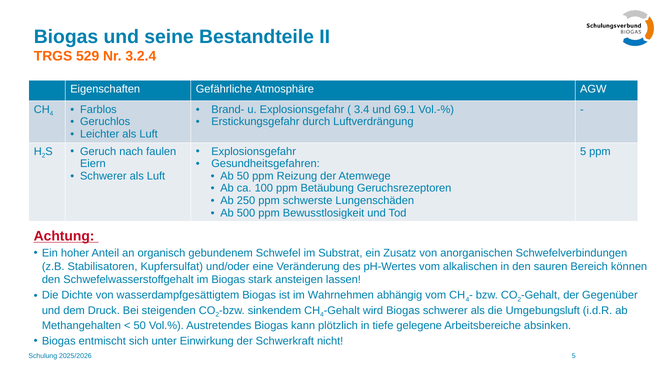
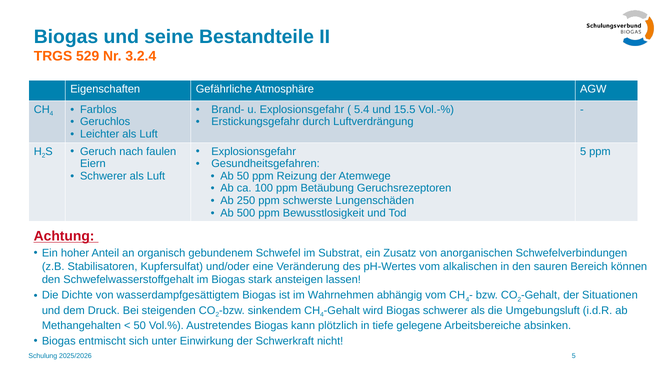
3.4: 3.4 -> 5.4 (362, 109)
69.1: 69.1 -> 15.5 (405, 109)
Gegenüber: Gegenüber -> Situationen (610, 295)
